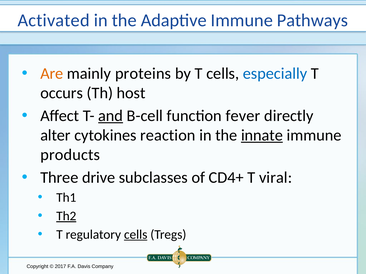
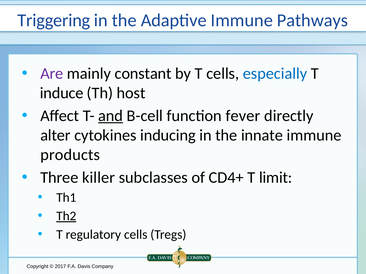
Activated: Activated -> Triggering (54, 20)
Are colour: orange -> purple (52, 74)
proteins: proteins -> constant (143, 74)
occurs: occurs -> induce (62, 93)
reaction: reaction -> inducing (168, 136)
innate underline: present -> none (262, 136)
drive: drive -> killer (99, 178)
viral: viral -> limit (276, 178)
cells underline: present -> none (136, 235)
